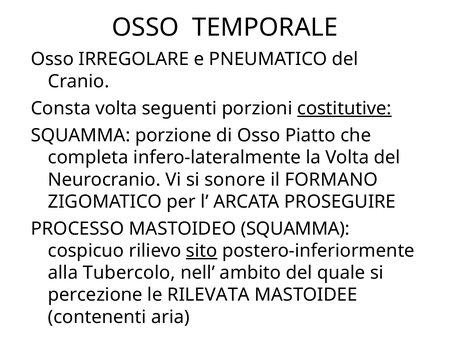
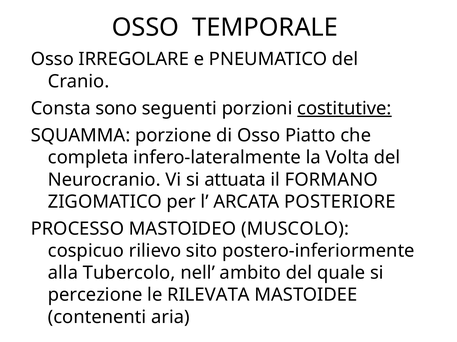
Consta volta: volta -> sono (116, 109)
sonore: sonore -> attuata (235, 180)
PROSEGUIRE: PROSEGUIRE -> POSTERIORE (340, 202)
MASTOIDEO SQUAMMA: SQUAMMA -> MUSCOLO (295, 229)
sito underline: present -> none (202, 251)
